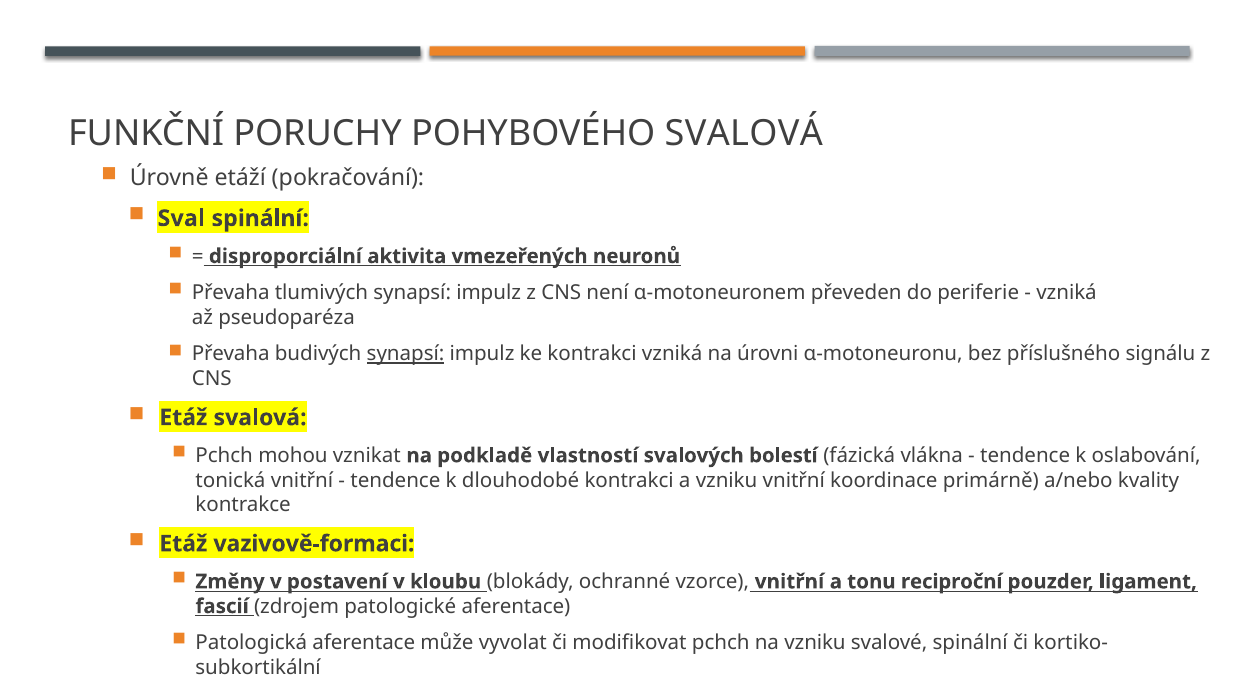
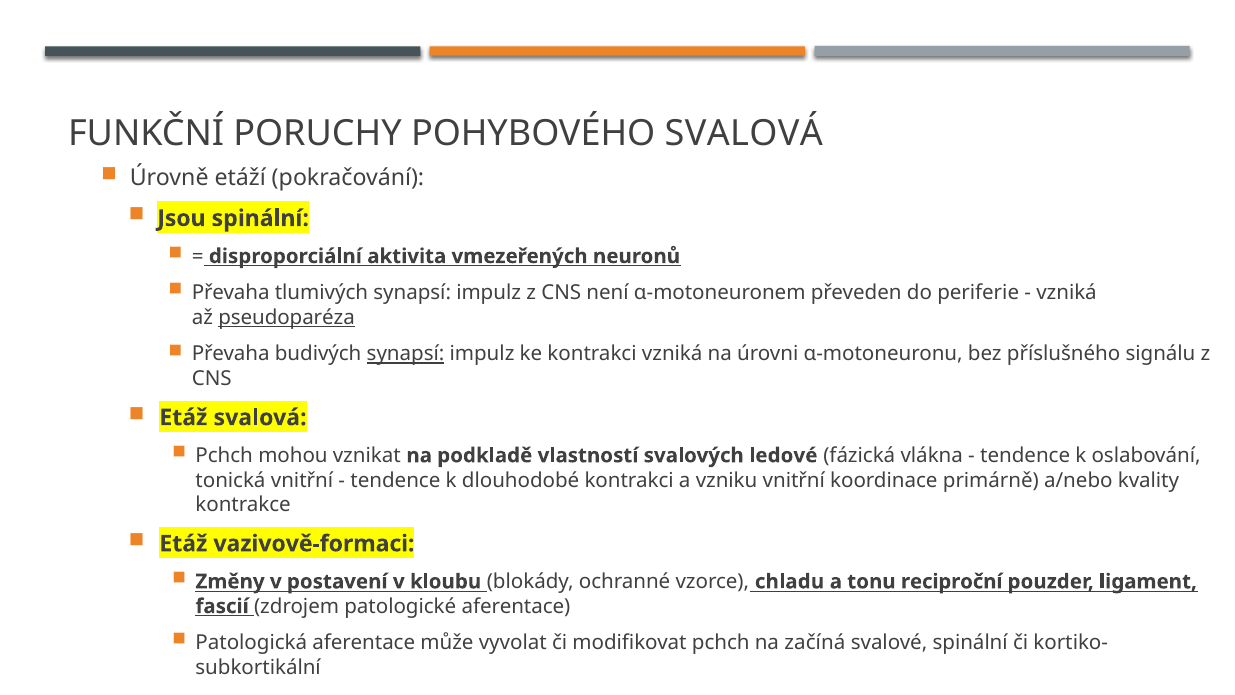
Sval: Sval -> Jsou (181, 218)
pseudoparéza underline: none -> present (287, 317)
bolestí: bolestí -> ledové (783, 455)
vzorce vnitřní: vnitřní -> chladu (790, 581)
na vzniku: vzniku -> začíná (815, 643)
